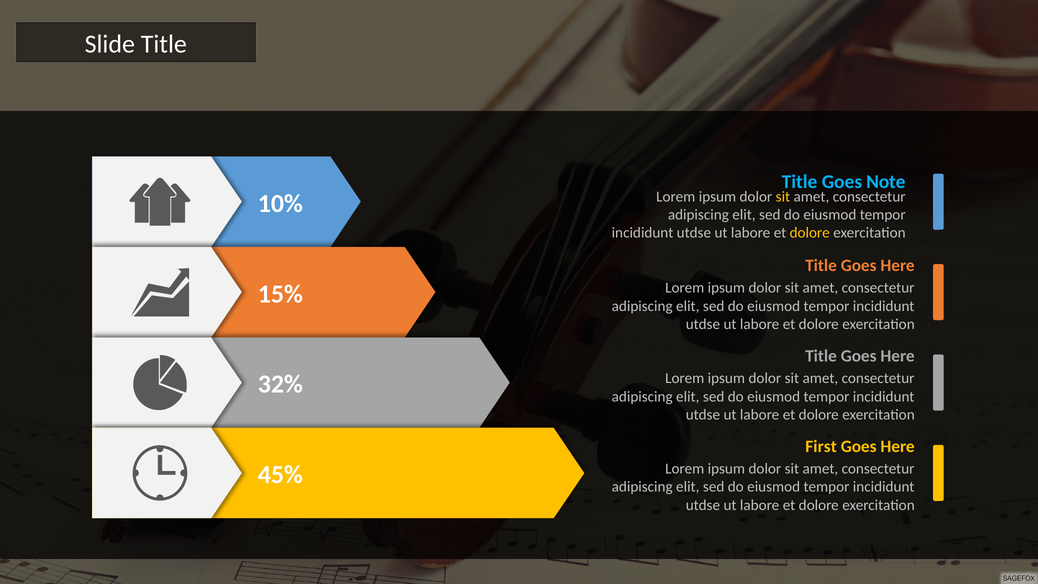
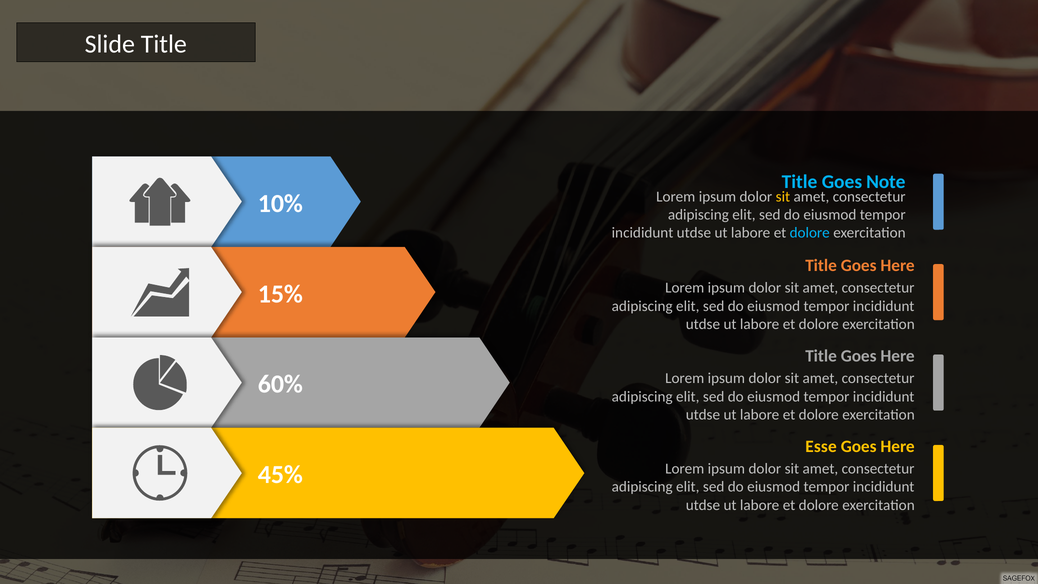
dolore colour: yellow -> light blue (810, 233)
32%: 32% -> 60% (280, 384)
First: First -> Esse (821, 446)
